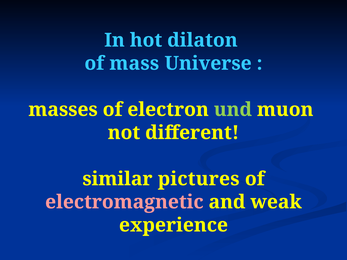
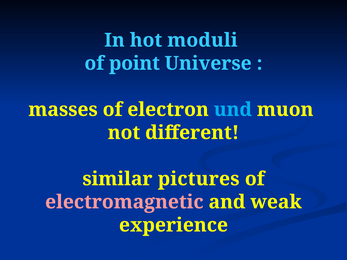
dilaton: dilaton -> moduli (202, 40)
mass: mass -> point (134, 63)
und colour: light green -> light blue (233, 110)
